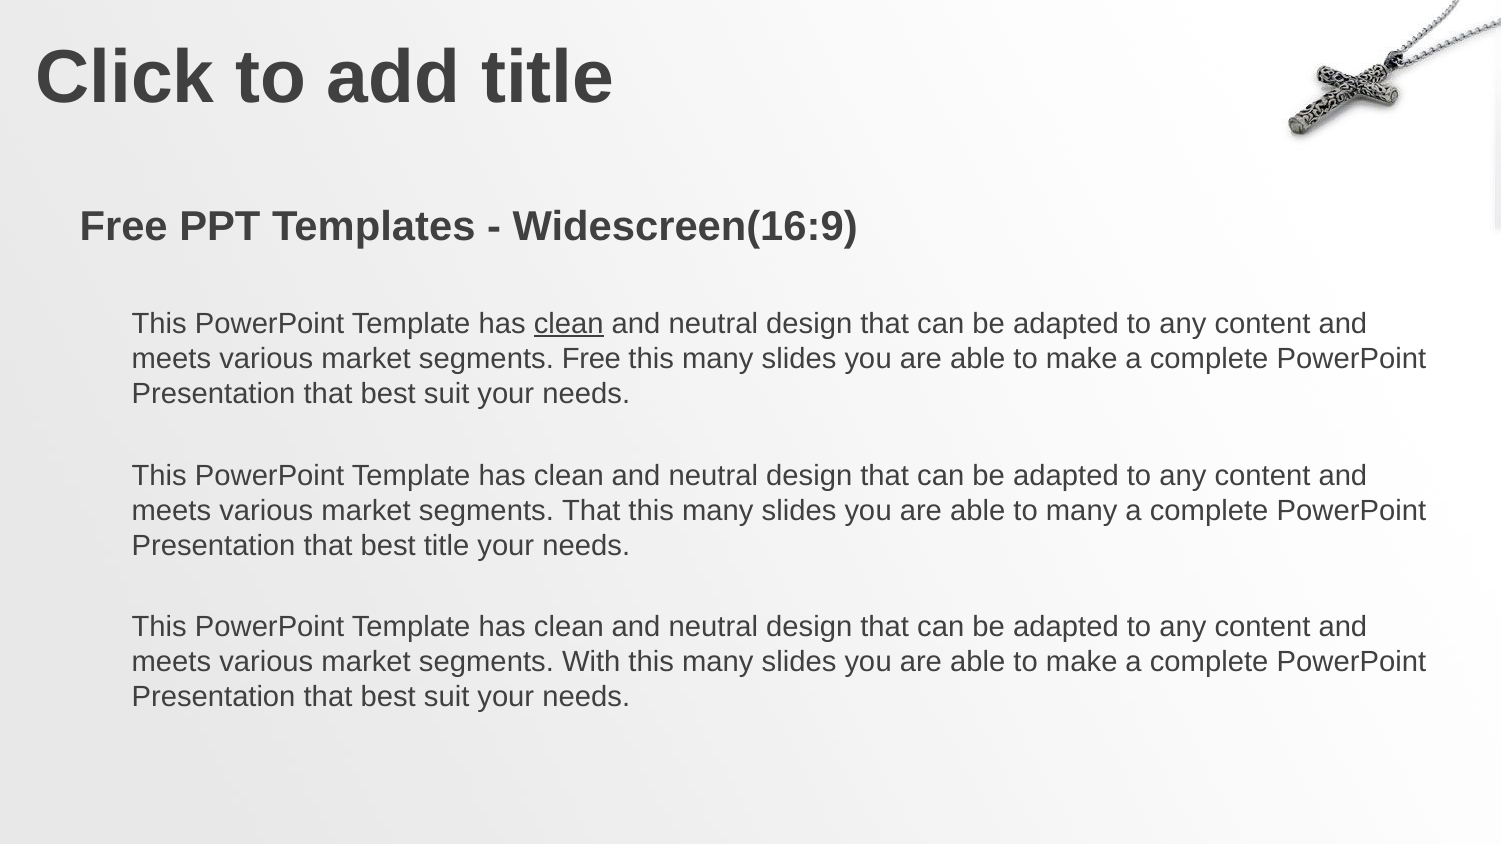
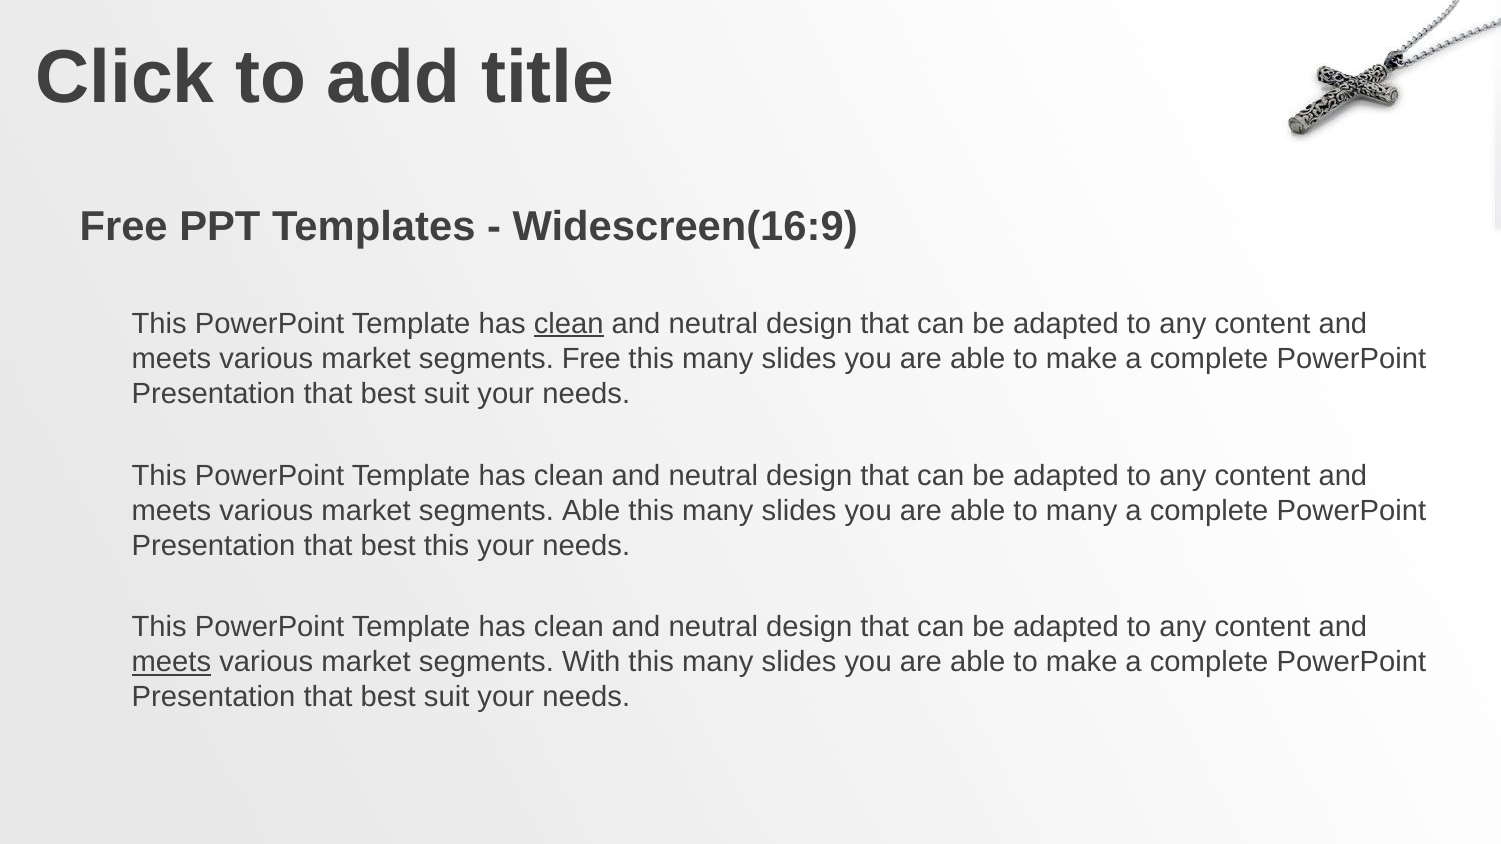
segments That: That -> Able (591, 511)
best title: title -> this (447, 546)
meets underline: none -> present (171, 663)
